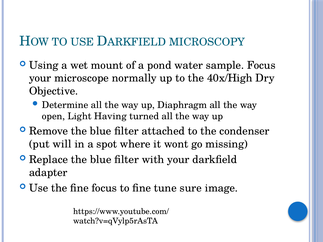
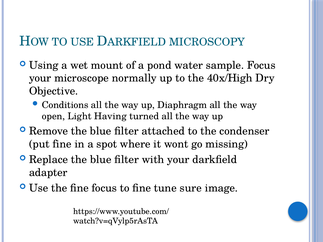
Determine: Determine -> Conditions (65, 105)
put will: will -> fine (62, 144)
